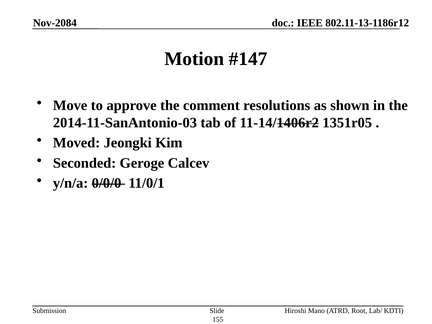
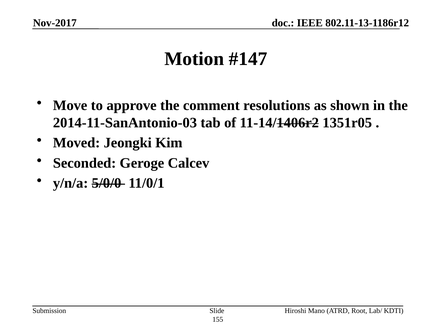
Nov-2084: Nov-2084 -> Nov-2017 (55, 23)
0/0/0: 0/0/0 -> 5/0/0 (107, 183)
